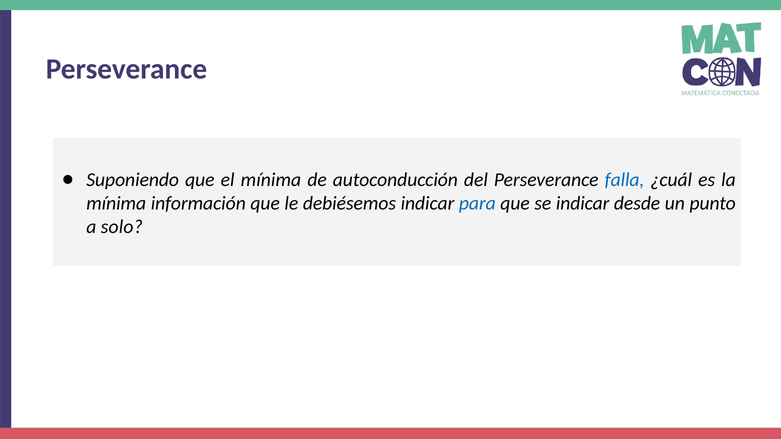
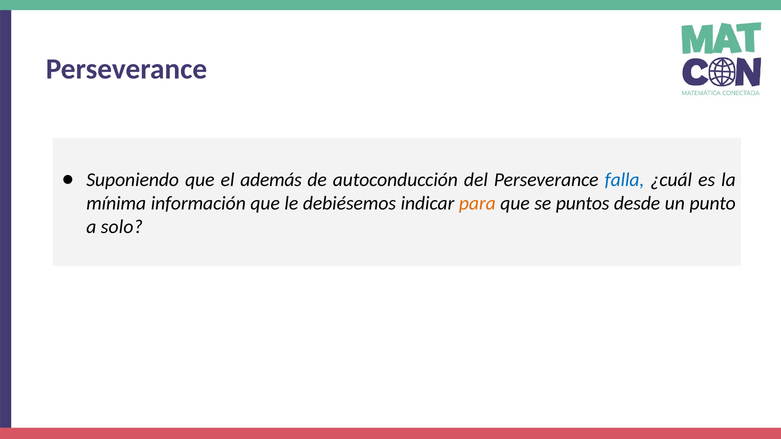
el mínima: mínima -> además (271, 180)
para colour: blue -> orange (477, 203)
se indicar: indicar -> puntos (583, 203)
